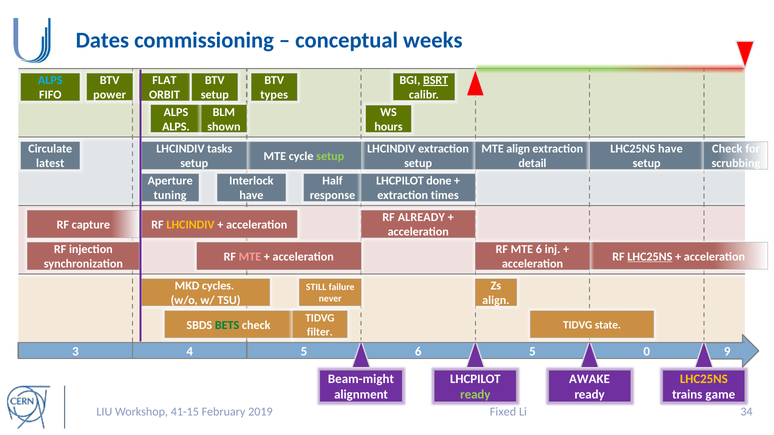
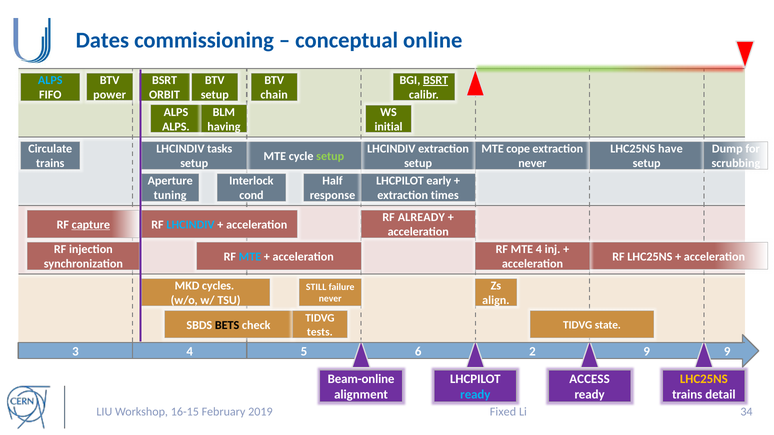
weeks: weeks -> online (433, 40)
FLAT: FLAT -> BSRT (165, 81)
types: types -> chain (274, 95)
shown: shown -> having (224, 127)
hours: hours -> initial (389, 127)
MTE align: align -> cope (518, 149)
Check: Check -> Dump (727, 149)
latest: latest -> trains (50, 164)
detail: detail -> never (532, 164)
done: done -> early (439, 181)
have: have -> cond (251, 196)
capture underline: none -> present (91, 225)
LHCINDIV colour: yellow -> light blue (191, 225)
MTE 6: 6 -> 4 (539, 250)
MTE colour: pink -> light blue (250, 257)
LHC25NS underline: present -> none (650, 257)
BETS colour: green -> black (227, 325)
filter: filter -> tests (320, 332)
4 5: 5 -> 2 (532, 352)
5 0: 0 -> 9 (647, 352)
Beam-might: Beam-might -> Beam-online (361, 379)
AWAKE: AWAKE -> ACCESS (590, 379)
ready colour: light green -> light blue (475, 395)
game: game -> detail (720, 395)
41-15: 41-15 -> 16-15 (185, 412)
